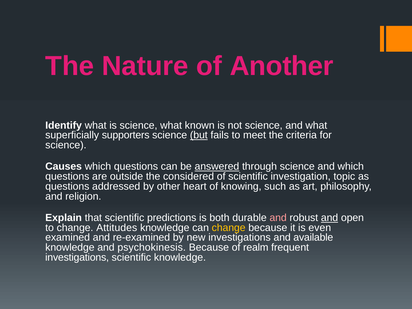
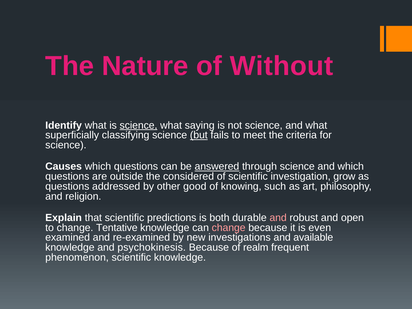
Another: Another -> Without (281, 66)
science underline: none -> present (139, 125)
known: known -> saying (200, 125)
supporters: supporters -> classifying (126, 135)
topic: topic -> grow (344, 176)
heart: heart -> good (195, 186)
and underline: present -> none (330, 218)
Attitudes: Attitudes -> Tentative (117, 228)
change colour: yellow -> pink (229, 228)
investigations: investigations -> phenomenon (77, 257)
